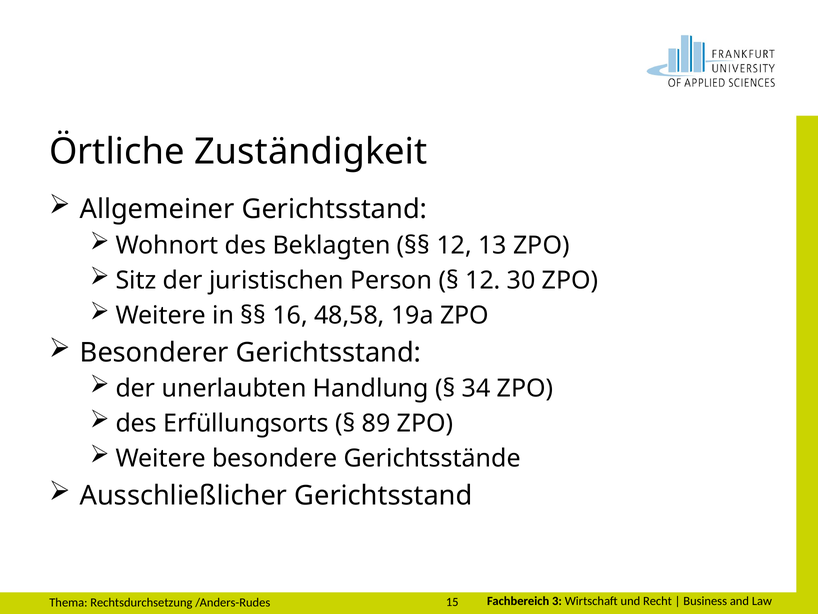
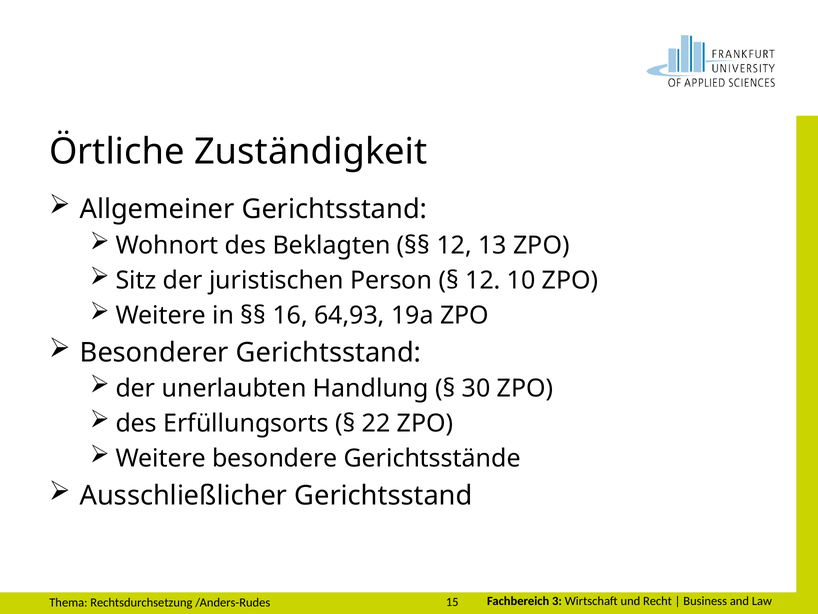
30: 30 -> 10 (521, 280)
48,58: 48,58 -> 64,93 (349, 315)
34: 34 -> 30 (476, 388)
89: 89 -> 22 (376, 423)
